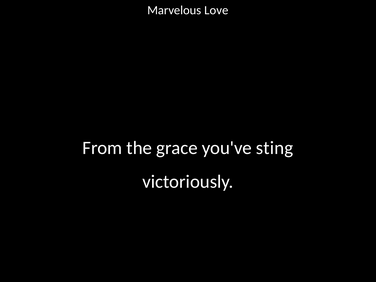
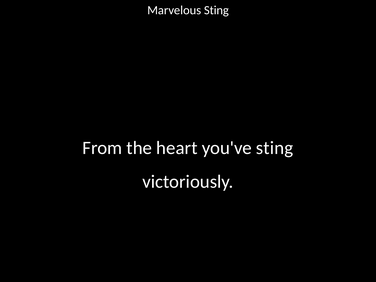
Marvelous Love: Love -> Sting (216, 10)
grace: grace -> heart (177, 148)
